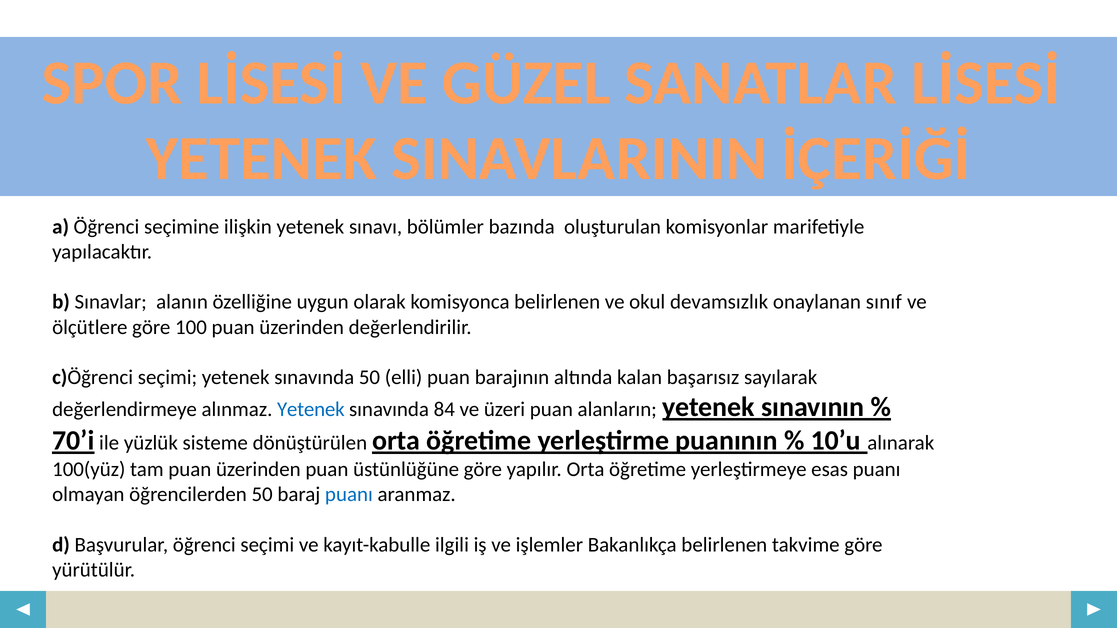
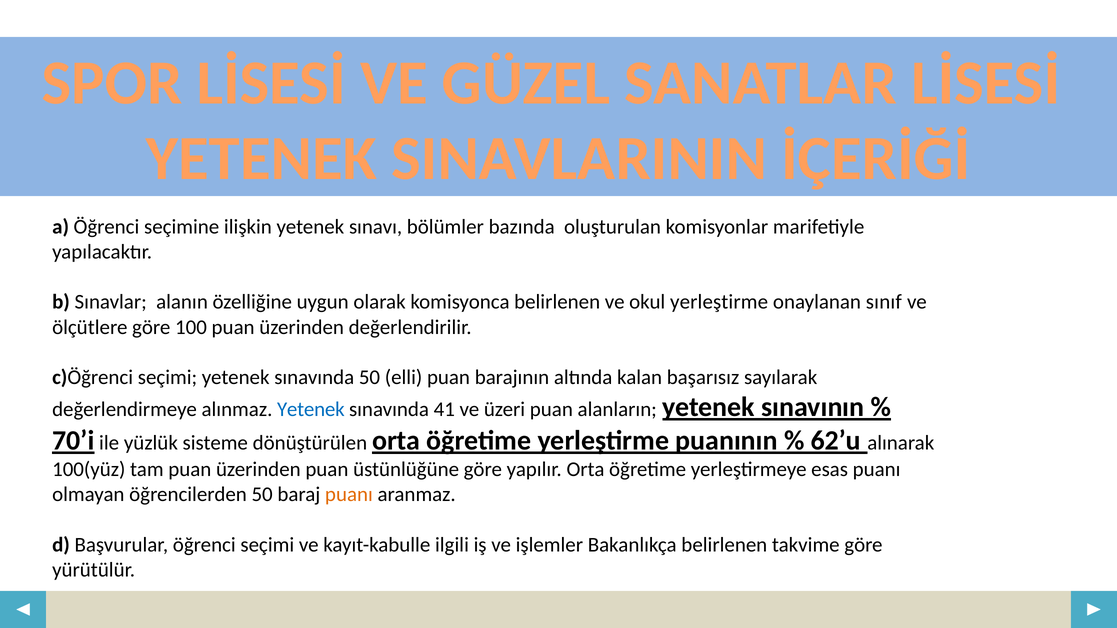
okul devamsızlık: devamsızlık -> yerleştirme (719, 302)
84: 84 -> 41 (444, 410)
10’u: 10’u -> 62’u (836, 441)
puanı colour: blue -> orange (349, 495)
